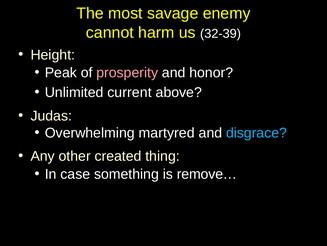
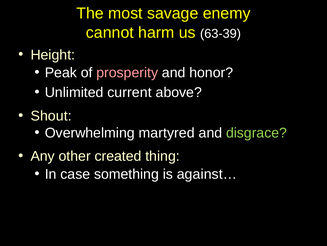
32-39: 32-39 -> 63-39 (221, 33)
Judas: Judas -> Shout (51, 116)
disgrace colour: light blue -> light green (256, 132)
remove…: remove… -> against… (207, 174)
